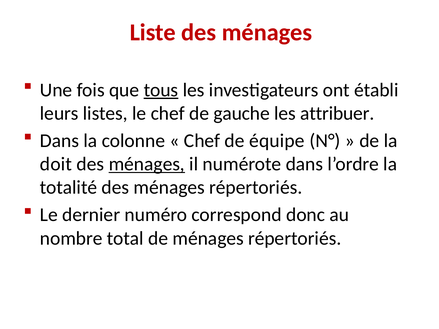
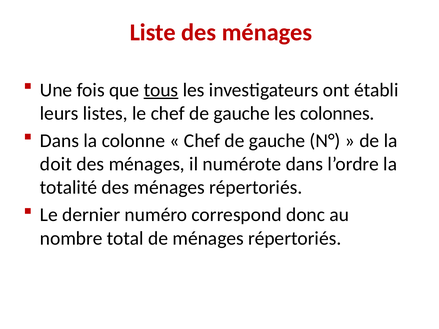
attribuer: attribuer -> colonnes (337, 113)
équipe: équipe -> gauche (277, 141)
ménages underline: present -> none (147, 164)
